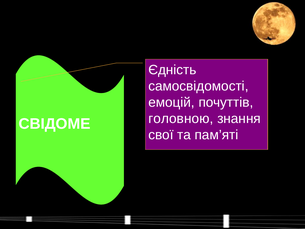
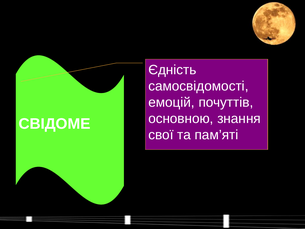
головною: головною -> основною (181, 119)
